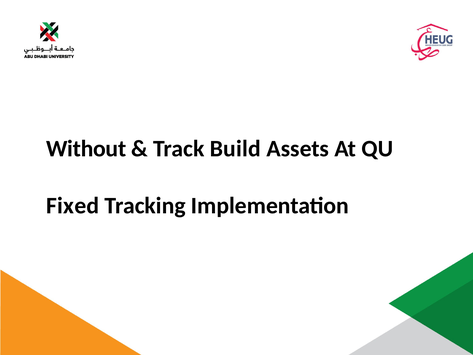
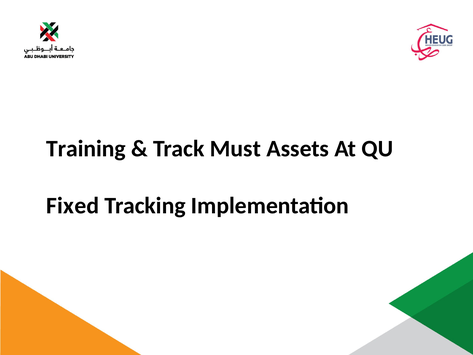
Without: Without -> Training (86, 149)
Build: Build -> Must (235, 149)
